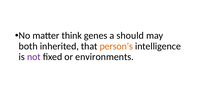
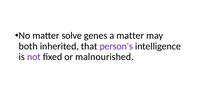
think: think -> solve (72, 35)
a should: should -> matter (130, 35)
person’s colour: orange -> purple (116, 46)
environments: environments -> malnourished (104, 57)
